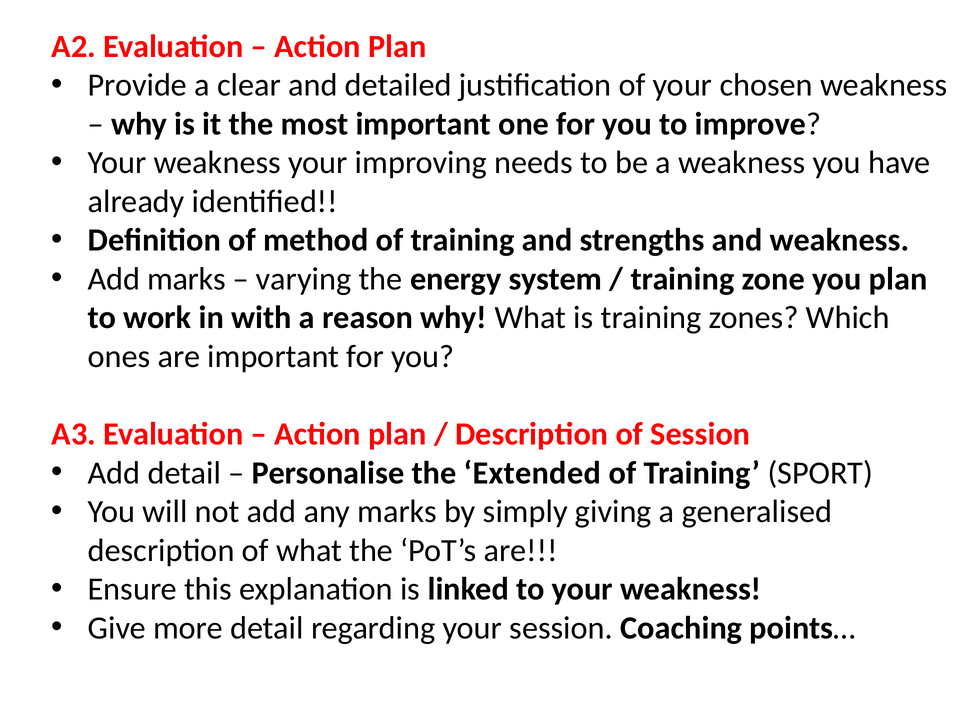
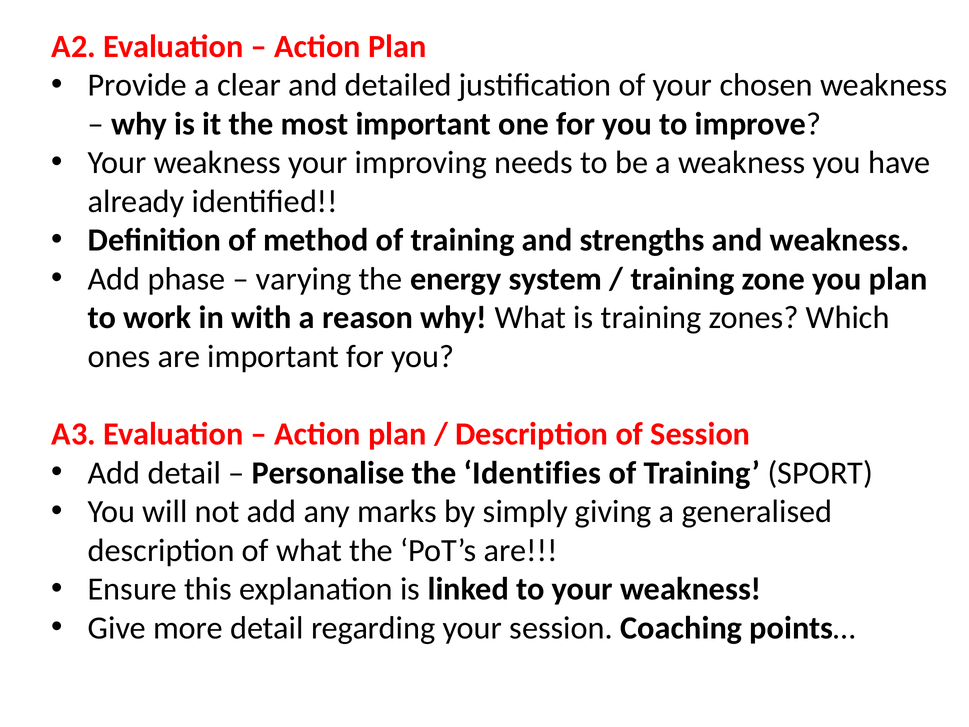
Add marks: marks -> phase (186, 279)
Extended: Extended -> Identifies (532, 473)
